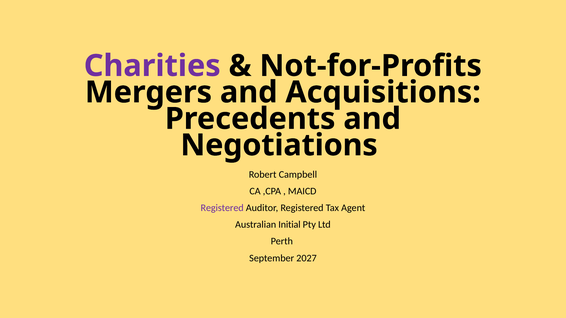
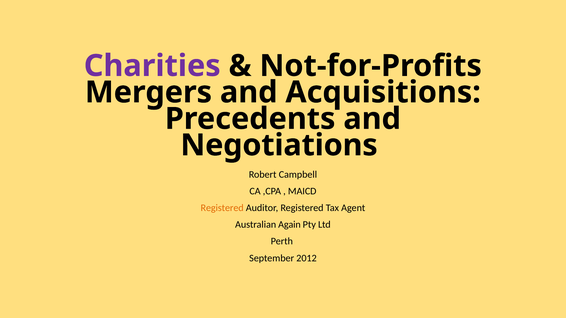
Registered colour: purple -> orange (222, 208)
Initial: Initial -> Again (289, 225)
2027: 2027 -> 2012 (307, 258)
